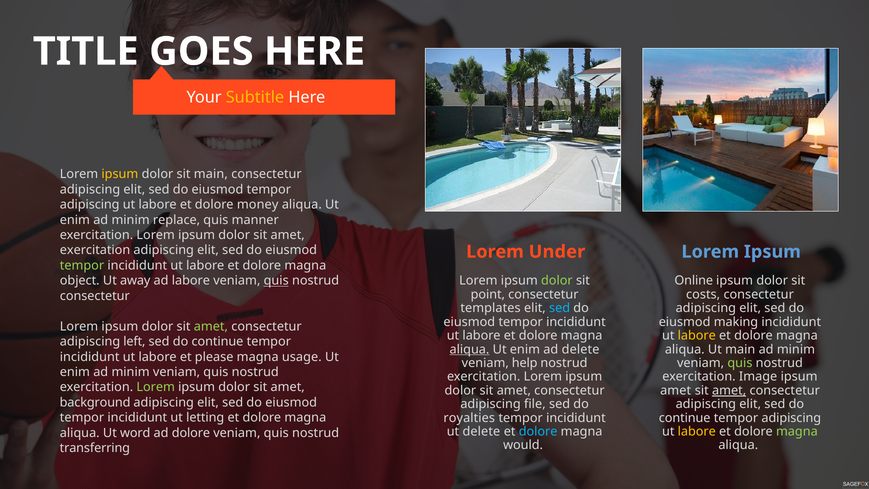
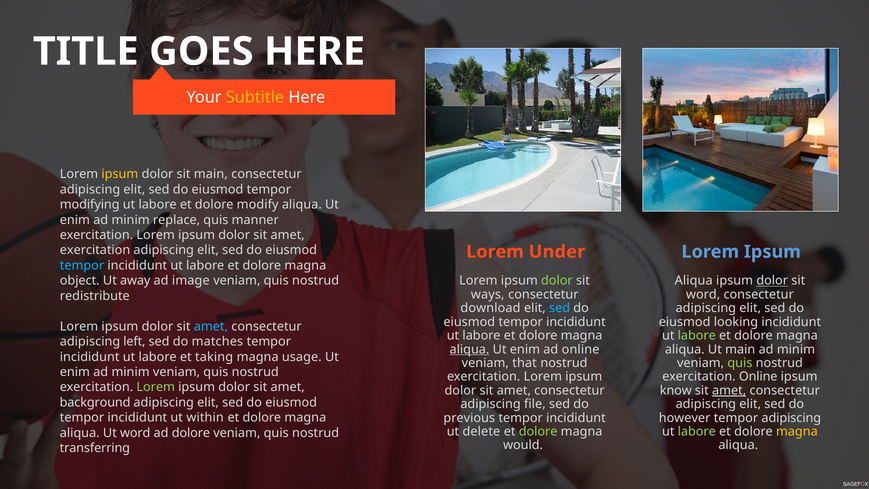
adipiscing: adipiscing -> modifying (90, 205)
money: money -> modify (258, 205)
tempor colour: light green -> light blue (82, 265)
ad labore: labore -> image (191, 281)
quis underline: present -> none (276, 281)
Online: Online -> Aliqua (694, 281)
dolor underline: none -> present (772, 281)
point: point -> ways (488, 294)
costs: costs -> word (703, 294)
consectetur: consectetur -> redistribute (95, 296)
templates: templates -> download (490, 308)
making: making -> looking (736, 322)
amet colour: light green -> light blue (211, 326)
labore colour: yellow -> light green (697, 335)
continue: continue -> matches (217, 341)
ad delete: delete -> online (581, 349)
please: please -> taking (214, 357)
help: help -> that (525, 363)
exercitation Image: Image -> Online (758, 377)
amet: amet -> know (676, 390)
letting: letting -> within (205, 418)
royalties: royalties -> previous (469, 418)
continue: continue -> however (685, 418)
dolore colour: light blue -> light green (538, 431)
labore colour: yellow -> light green (697, 431)
magna colour: light green -> yellow (797, 431)
